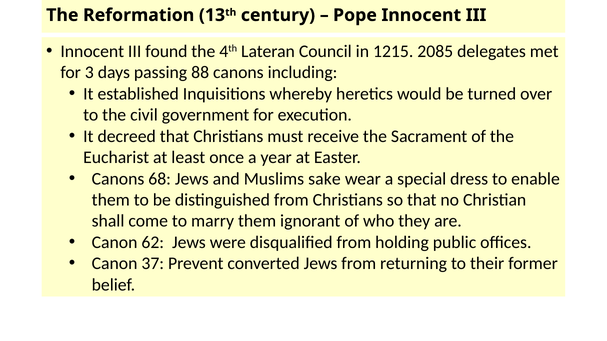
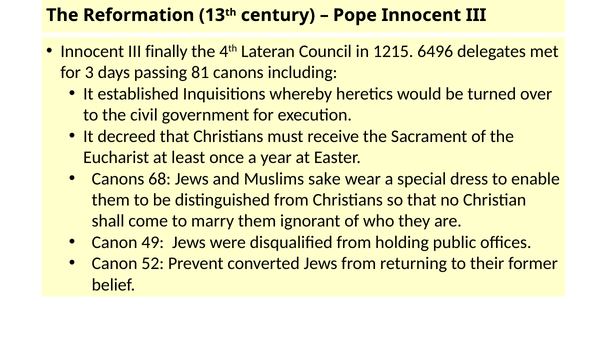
found: found -> finally (166, 51)
2085: 2085 -> 6496 (435, 51)
88: 88 -> 81 (200, 73)
62: 62 -> 49 (153, 243)
37: 37 -> 52 (153, 264)
